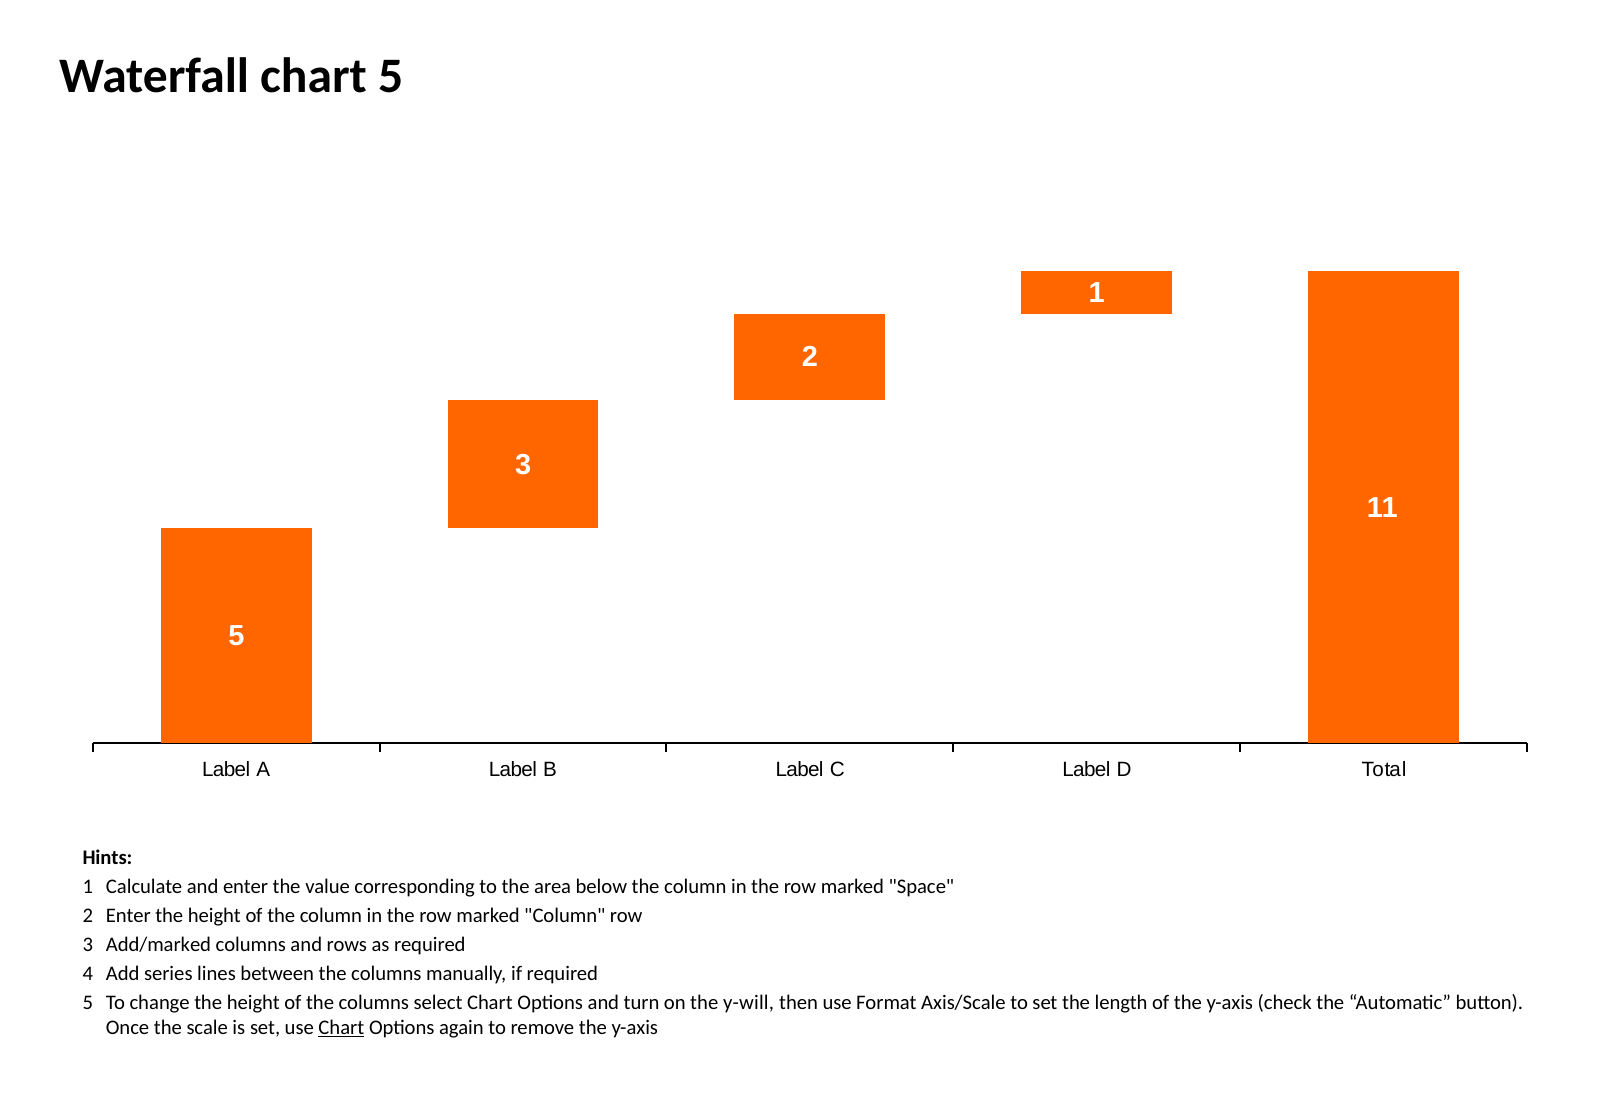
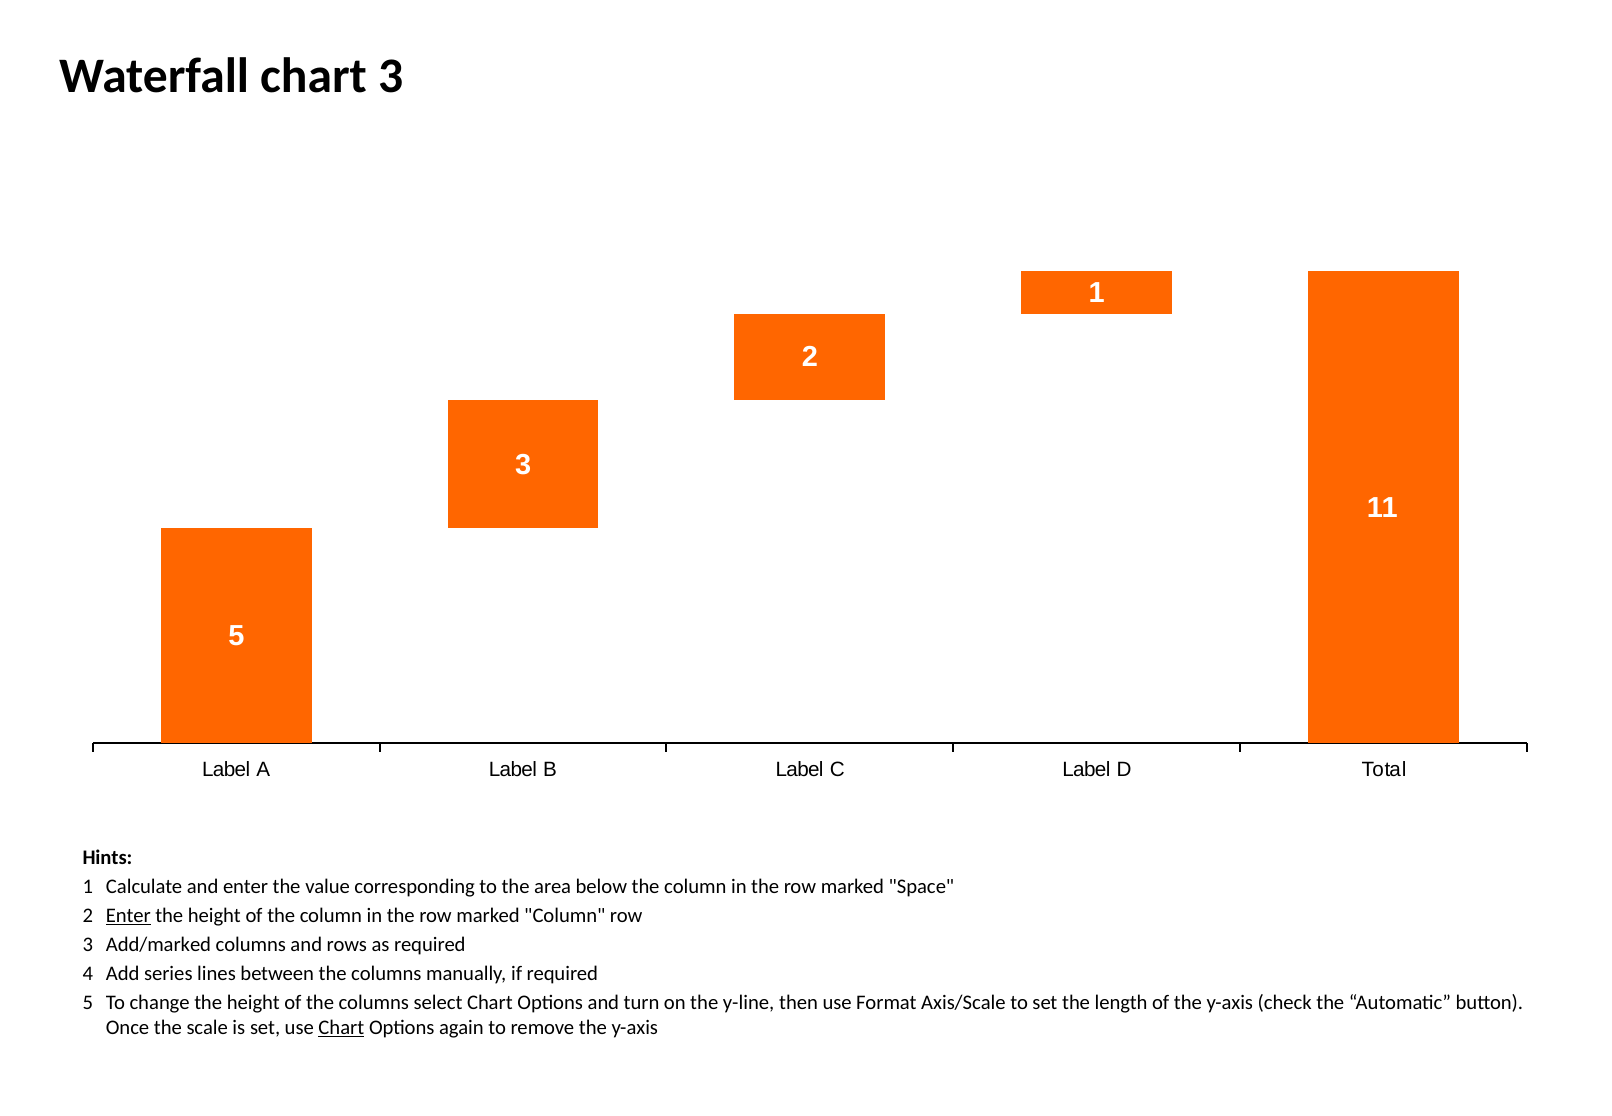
chart 5: 5 -> 3 (391, 76)
Enter underline: none -> present (128, 916)
y-will: y-will -> y-line (749, 1003)
